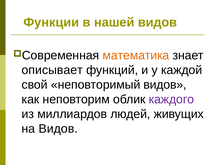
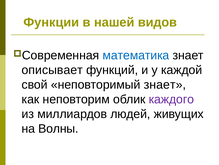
математика colour: orange -> blue (136, 55)
неповторимый видов: видов -> знает (165, 84)
на Видов: Видов -> Волны (58, 128)
